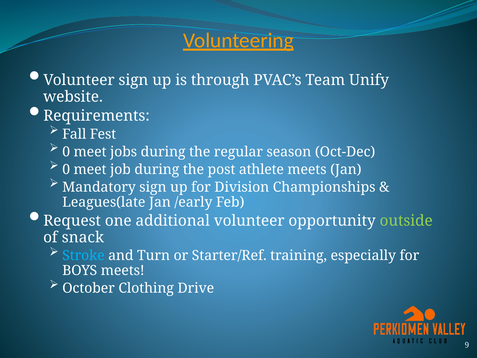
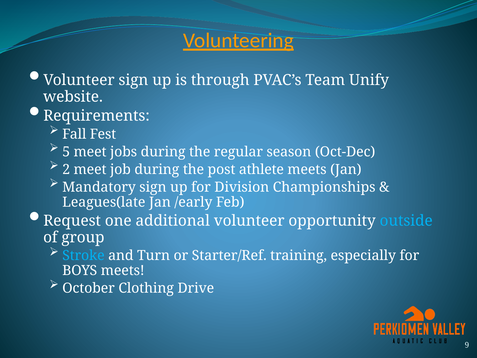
0: 0 -> 5 (66, 152)
0: 0 -> 2 (66, 169)
outside colour: light green -> light blue (406, 221)
snack: snack -> group (83, 237)
